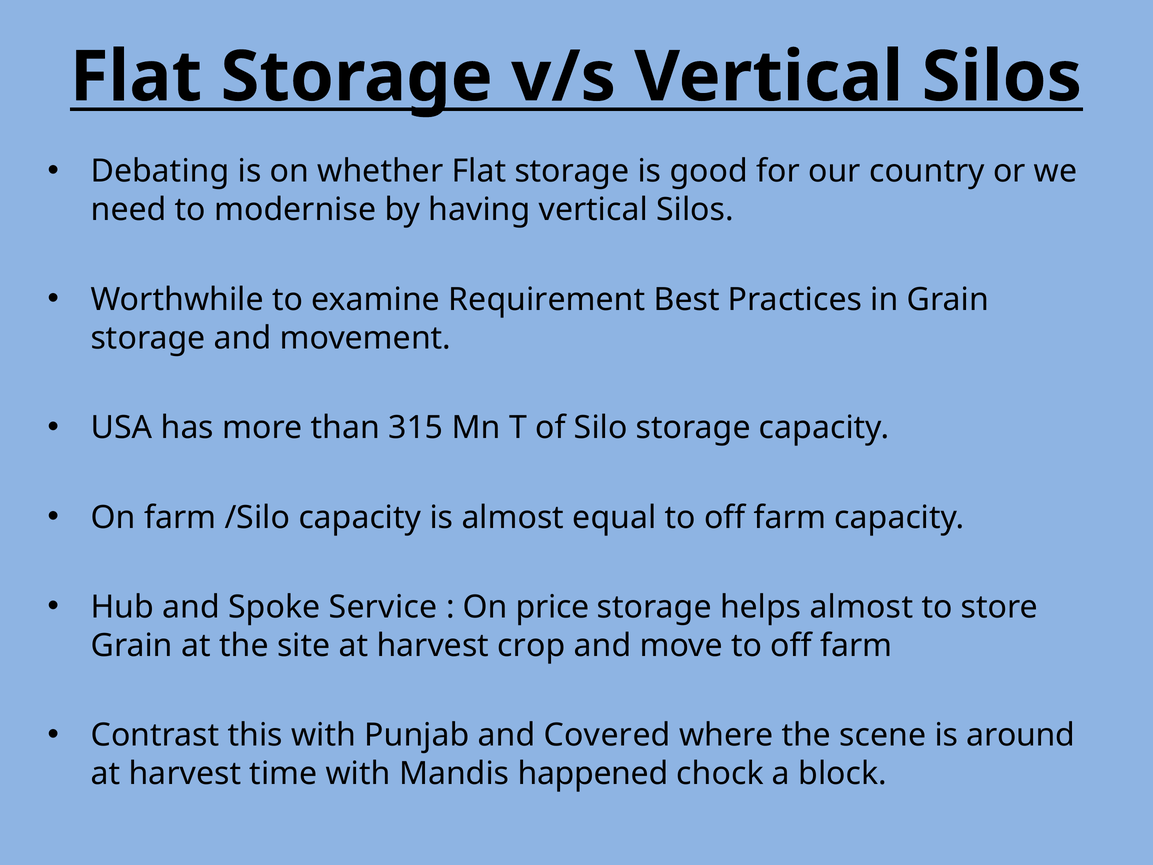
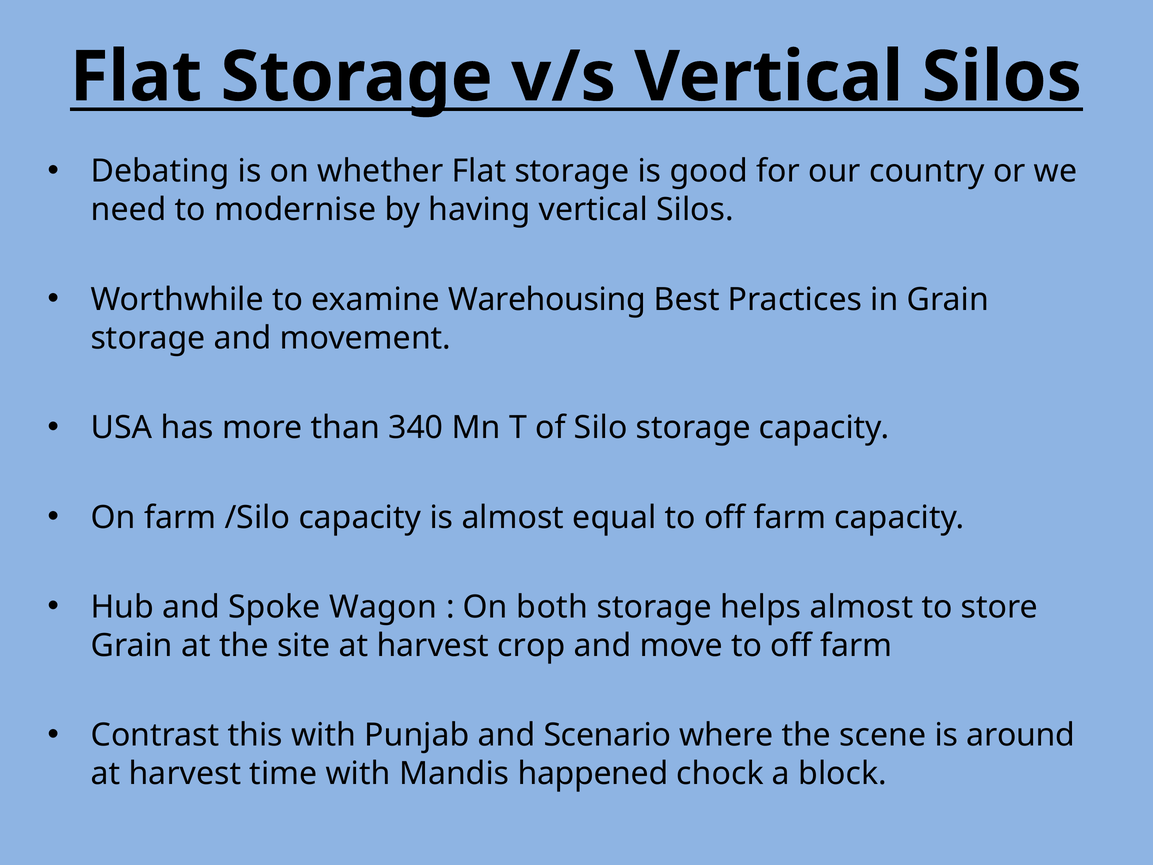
Requirement: Requirement -> Warehousing (547, 300)
315: 315 -> 340 (416, 428)
Service: Service -> Wagon (383, 607)
price: price -> both (552, 607)
Covered: Covered -> Scenario (607, 735)
